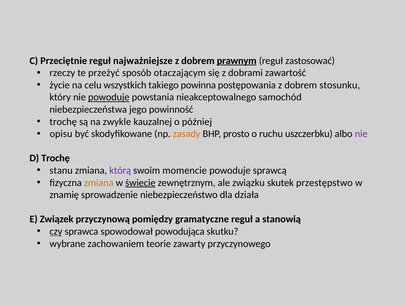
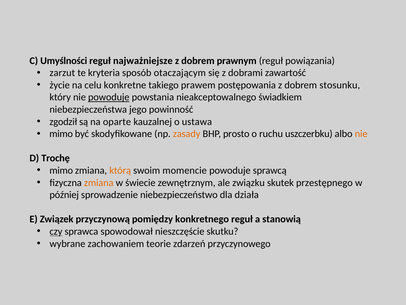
Przeciętnie: Przeciętnie -> Umyślności (64, 61)
prawnym underline: present -> none (237, 61)
zastosować: zastosować -> powiązania (310, 61)
rzeczy: rzeczy -> zarzut (62, 73)
przeżyć: przeżyć -> kryteria (104, 73)
wszystkich: wszystkich -> konkretne (125, 85)
powinna: powinna -> prawem (198, 85)
samochód: samochód -> świadkiem (280, 97)
trochę: trochę -> zgodził (63, 121)
zwykle: zwykle -> oparte (117, 121)
później: później -> ustawa (197, 121)
opisu: opisu -> mimo (61, 134)
nie colour: purple -> orange (361, 134)
stanu: stanu -> mimo (61, 170)
którą colour: purple -> orange (120, 170)
świecie underline: present -> none (140, 182)
przestępstwo: przestępstwo -> przestępnego (324, 182)
znamię: znamię -> później (64, 195)
gramatyczne: gramatyczne -> konkretnego (202, 219)
powodująca: powodująca -> nieszczęście (180, 231)
zawarty: zawarty -> zdarzeń (189, 243)
